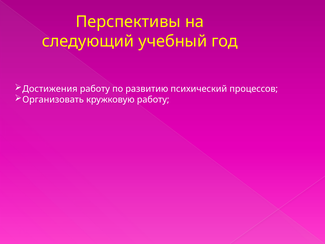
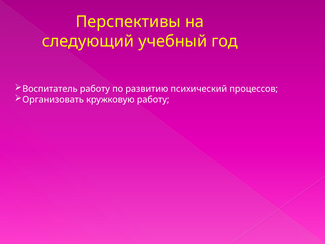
Достижения: Достижения -> Воспитатель (50, 89)
